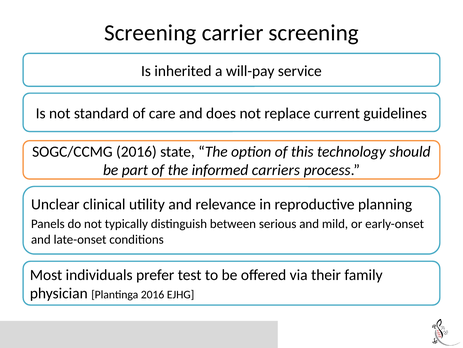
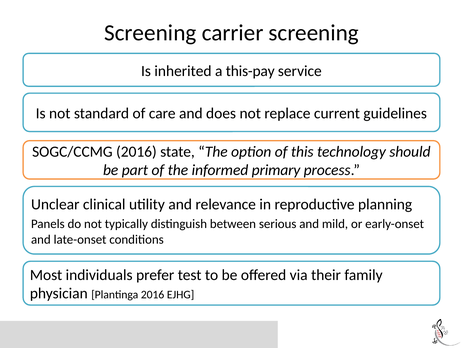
will-pay: will-pay -> this-pay (250, 71)
carriers: carriers -> primary (276, 170)
